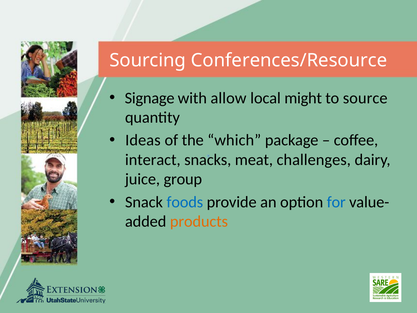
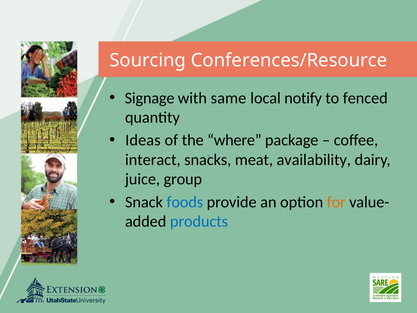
allow: allow -> same (229, 98)
might: might -> notify (303, 98)
source: source -> fenced (365, 98)
which: which -> where (234, 140)
challenges: challenges -> availability (314, 160)
for colour: blue -> orange (336, 202)
products colour: orange -> blue (199, 221)
